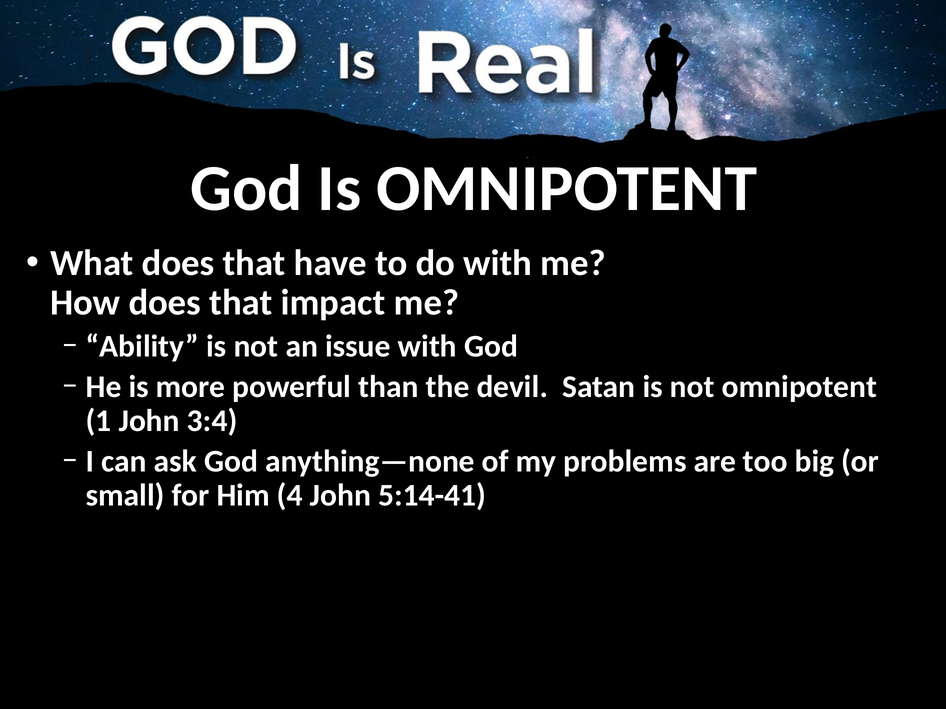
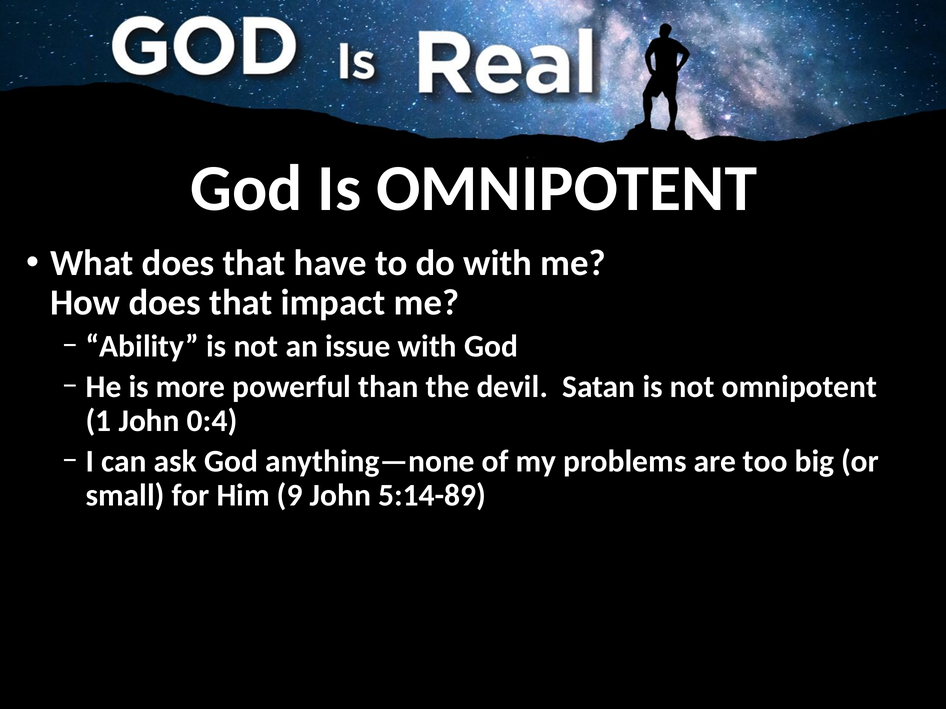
3:4: 3:4 -> 0:4 (212, 421)
4: 4 -> 9 (290, 496)
5:14-41: 5:14-41 -> 5:14-89 (432, 496)
